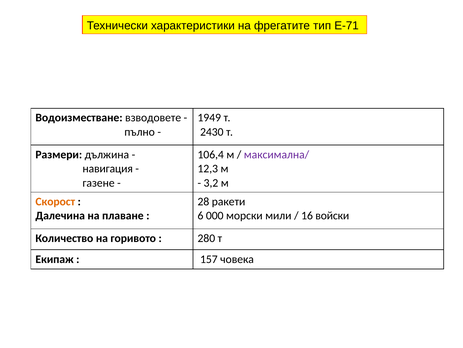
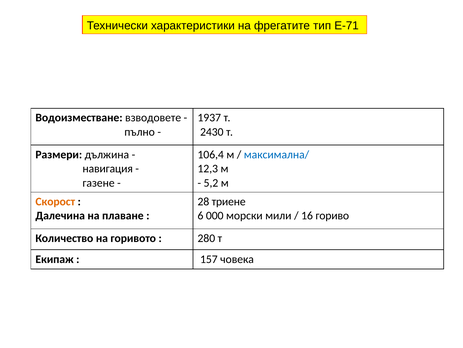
1949: 1949 -> 1937 (209, 118)
максимална/ colour: purple -> blue (277, 154)
3,2: 3,2 -> 5,2 (211, 182)
ракети: ракети -> триене (229, 201)
войски: войски -> гориво (332, 215)
